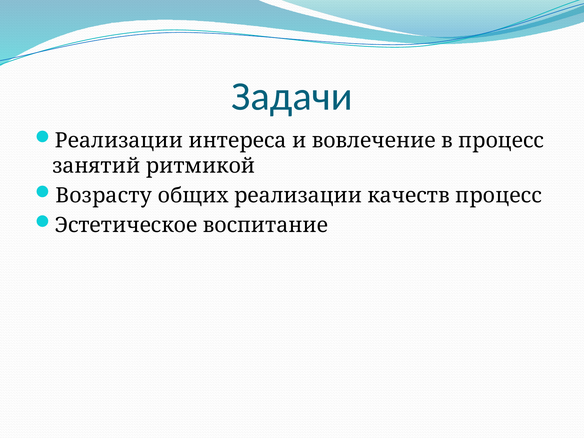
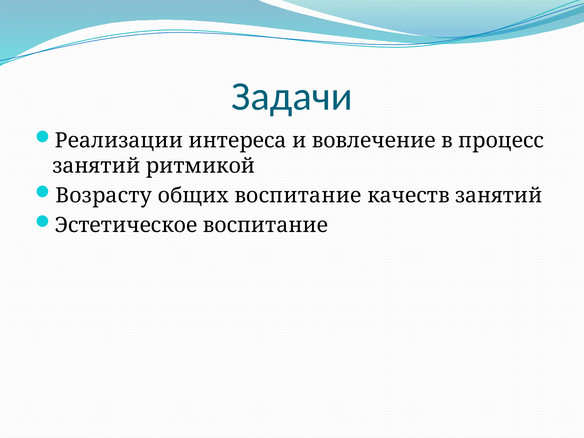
общих реализации: реализации -> воспитание (298, 196)
качеств процесс: процесс -> занятий (499, 196)
